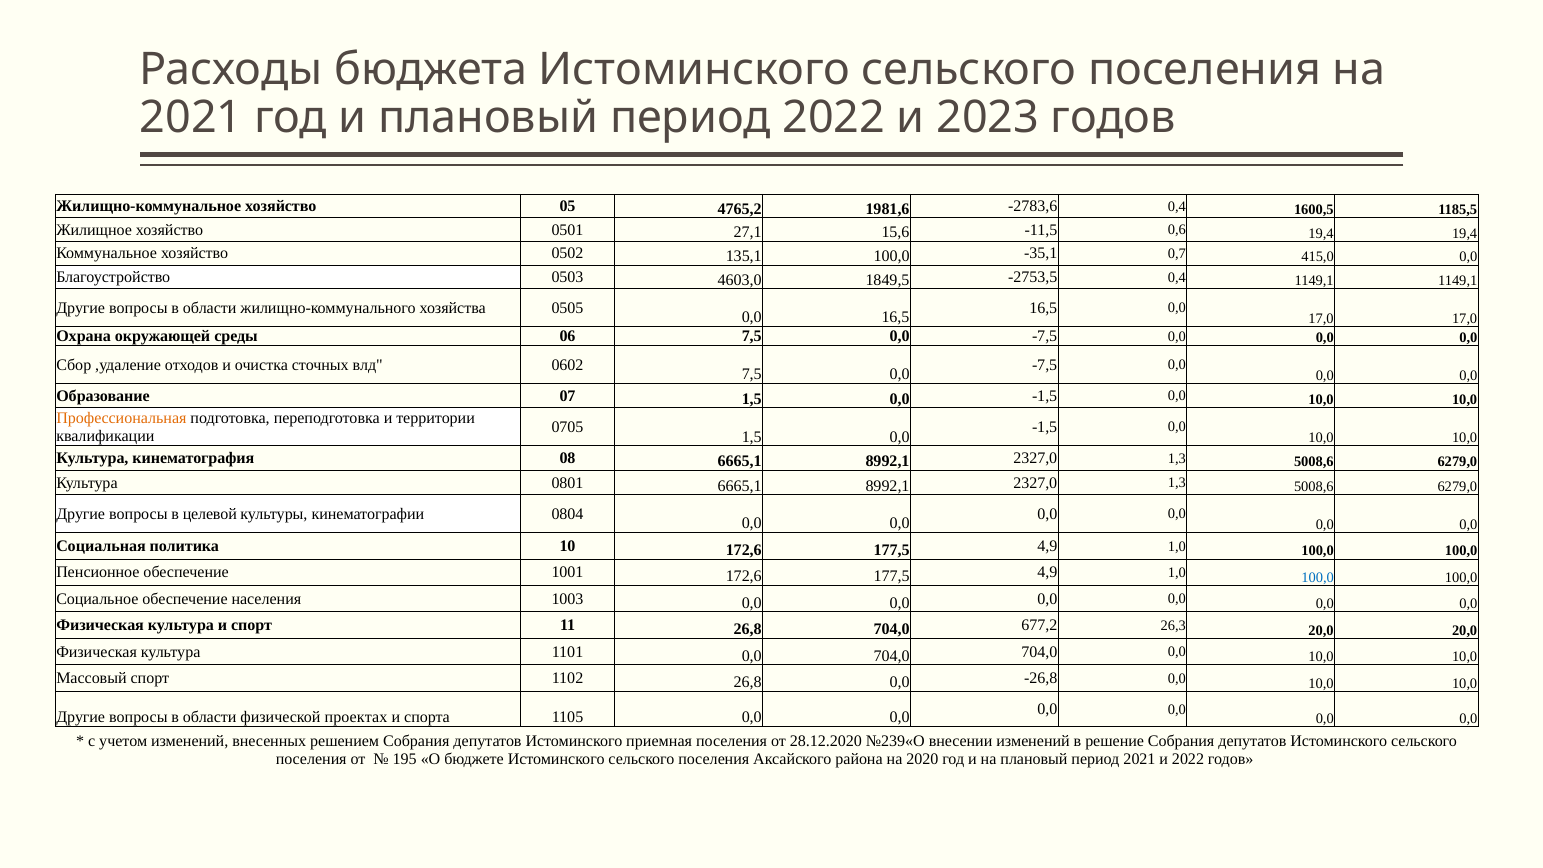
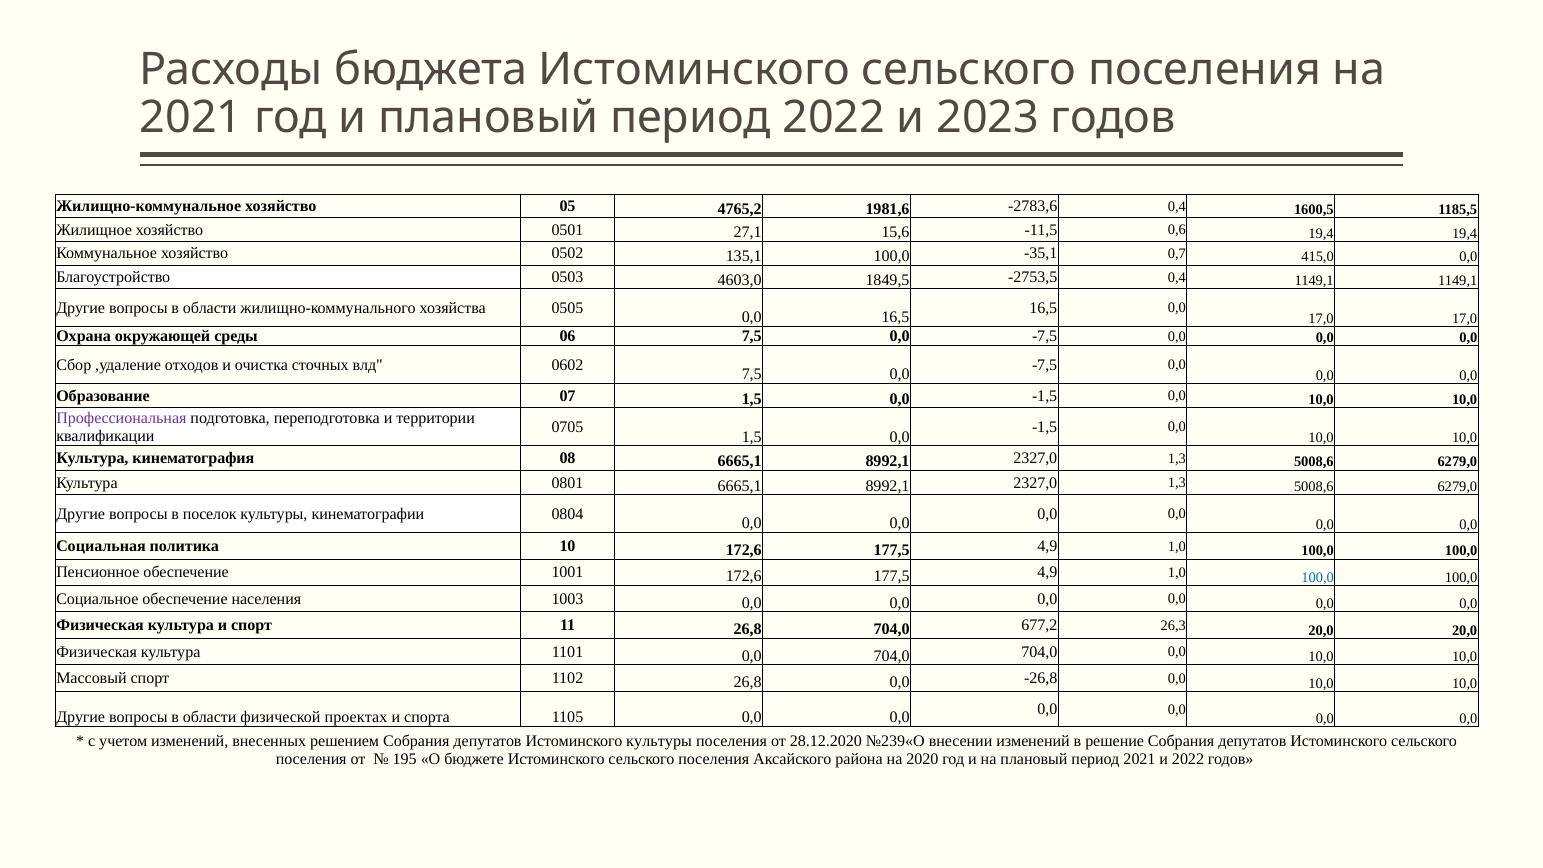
Профессиональная colour: orange -> purple (121, 418)
целевой: целевой -> поселок (210, 514)
Истоминского приемная: приемная -> культуры (659, 741)
